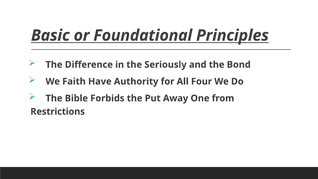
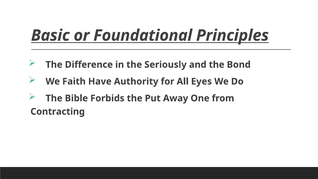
Four: Four -> Eyes (201, 81)
Restrictions: Restrictions -> Contracting (58, 112)
